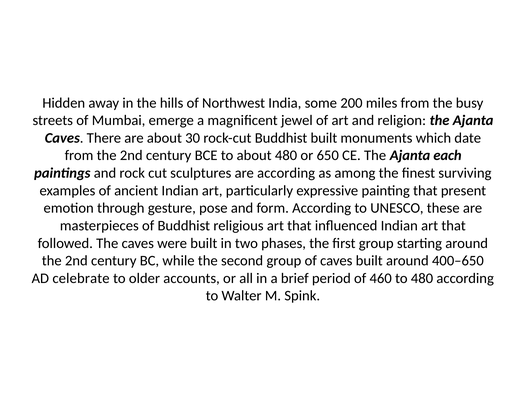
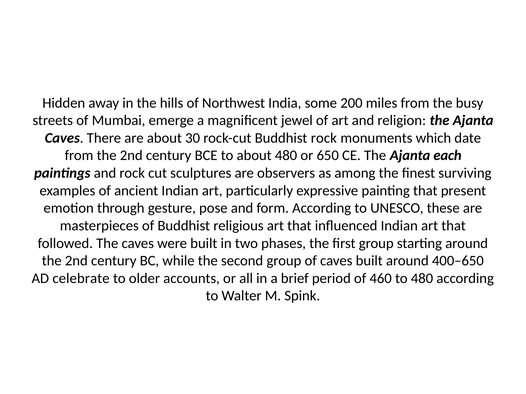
Buddhist built: built -> rock (324, 138)
are according: according -> observers (286, 173)
